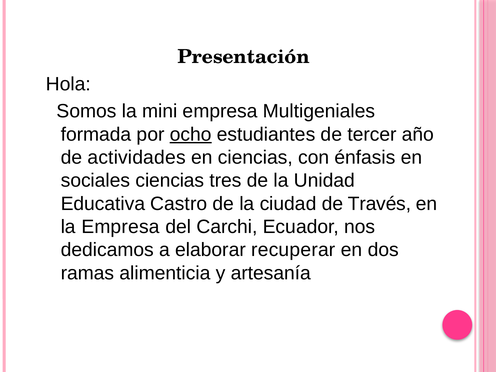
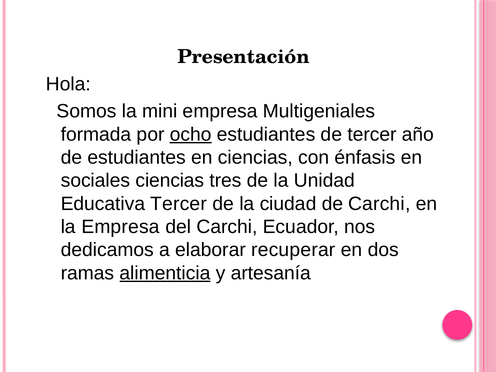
de actividades: actividades -> estudiantes (137, 157)
Educativa Castro: Castro -> Tercer (179, 204)
de Través: Través -> Carchi (379, 204)
alimenticia underline: none -> present (165, 273)
